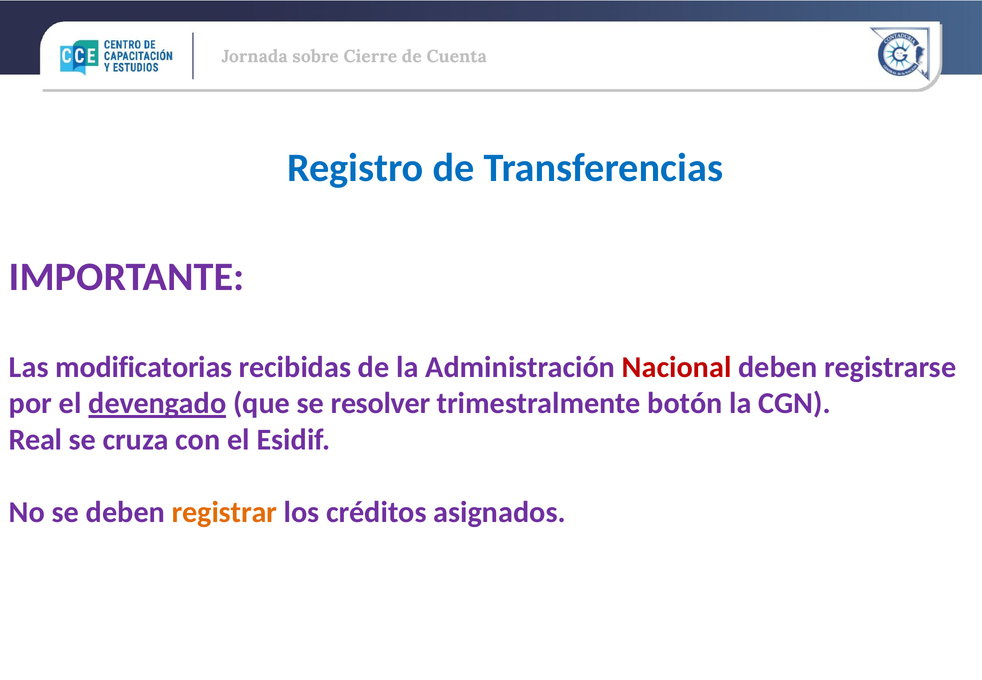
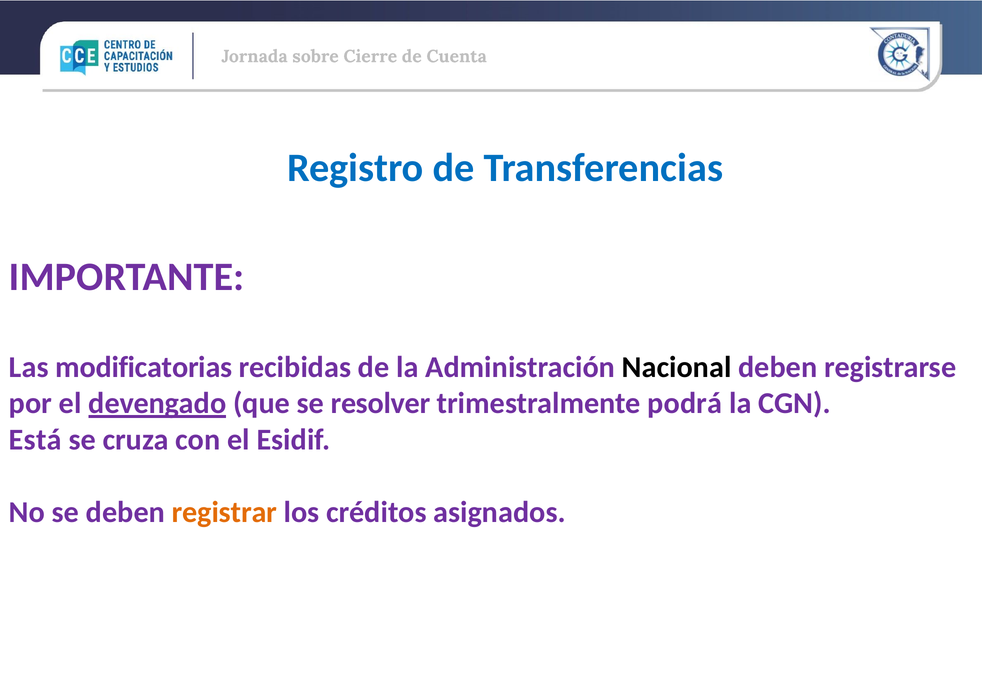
Nacional colour: red -> black (677, 367)
botón: botón -> podrá (685, 403)
Real: Real -> Está (35, 440)
